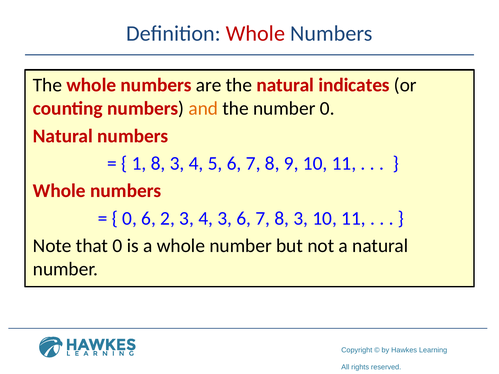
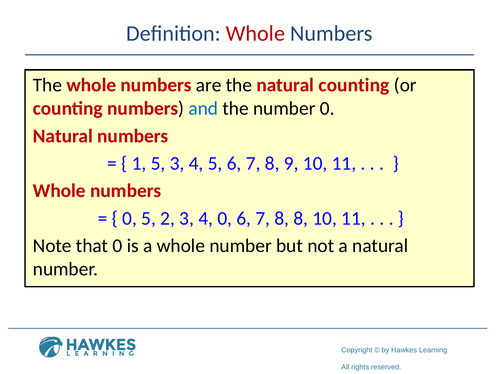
natural indicates: indicates -> counting (354, 85)
and colour: orange -> blue (203, 109)
1 8: 8 -> 5 (158, 164)
0 6: 6 -> 5 (149, 218)
4 3: 3 -> 0 (225, 218)
7 8 3: 3 -> 8 (301, 218)
